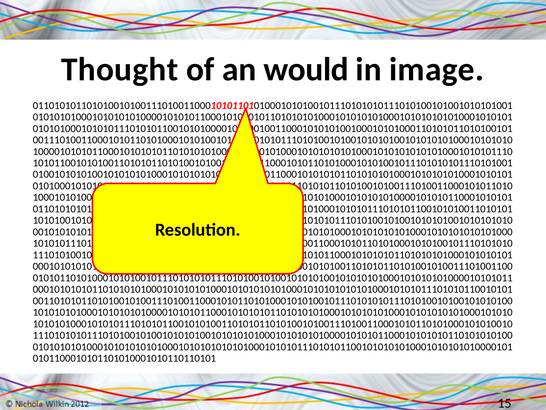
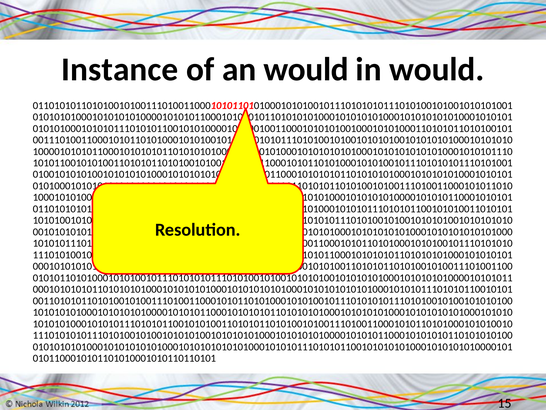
Thought: Thought -> Instance (120, 69)
in image: image -> would (437, 69)
